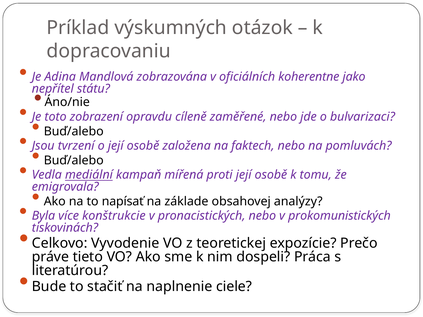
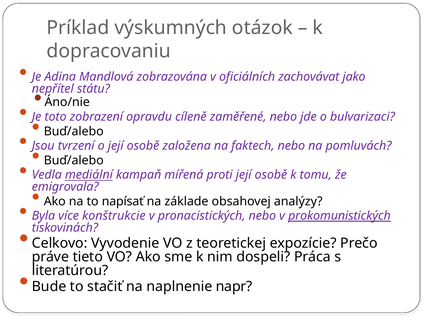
koherentne: koherentne -> zachovávat (309, 77)
prokomunistických underline: none -> present (339, 216)
ciele: ciele -> napr (234, 287)
